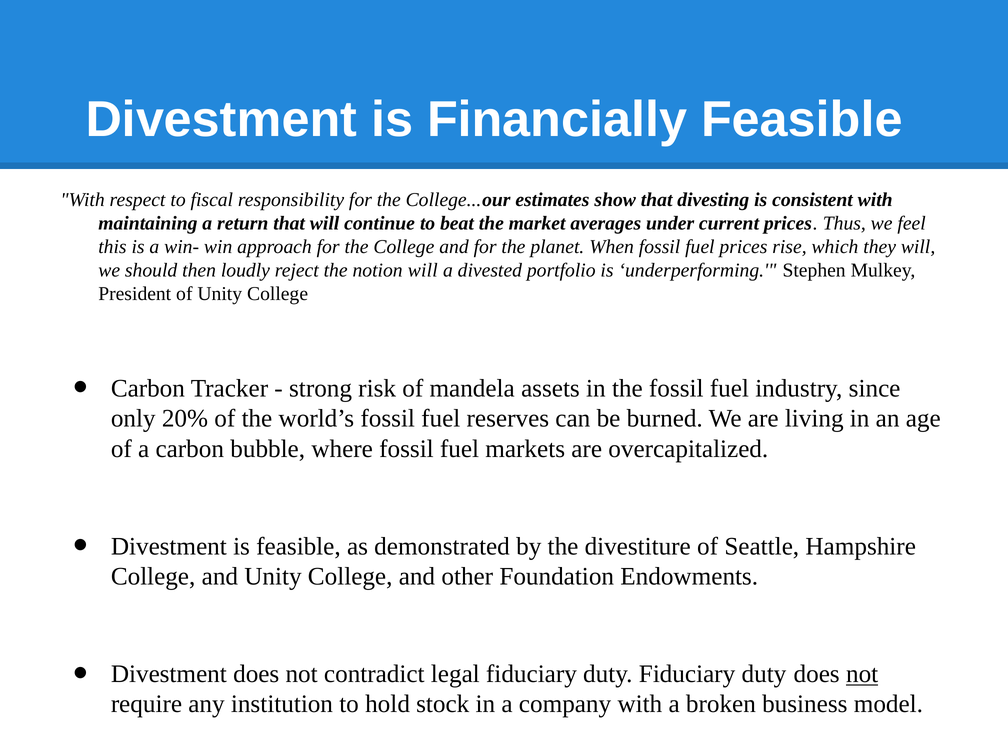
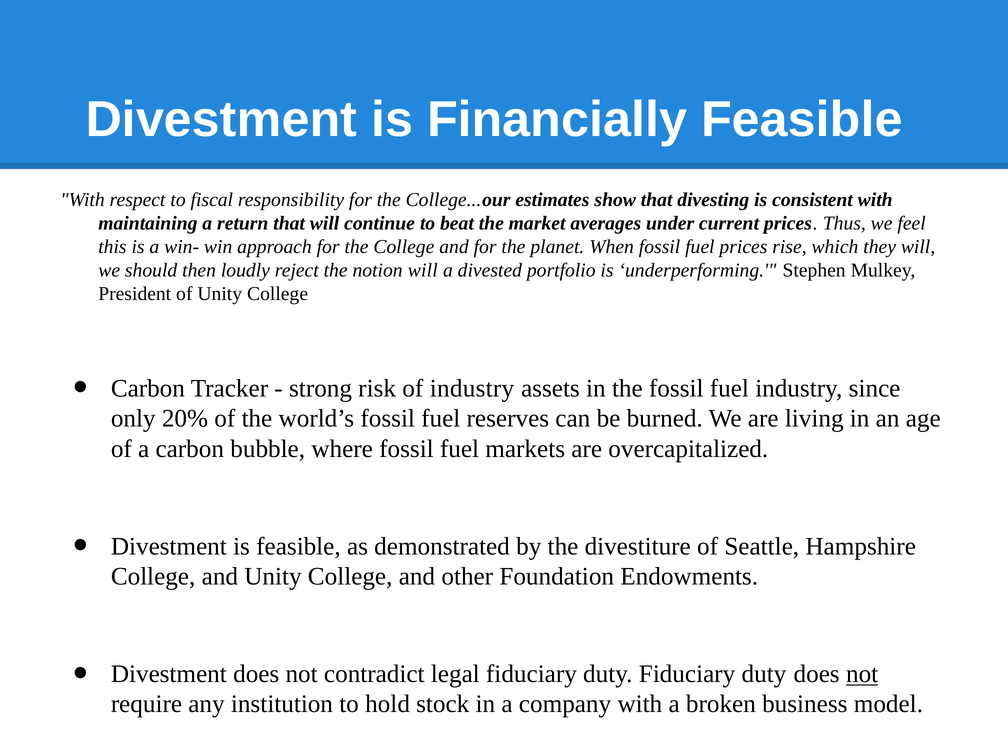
of mandela: mandela -> industry (472, 388)
